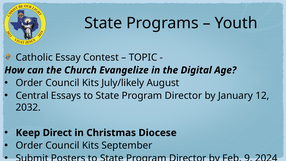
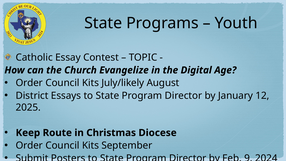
Central: Central -> District (32, 96)
2032: 2032 -> 2025 (28, 107)
Direct: Direct -> Route (57, 133)
